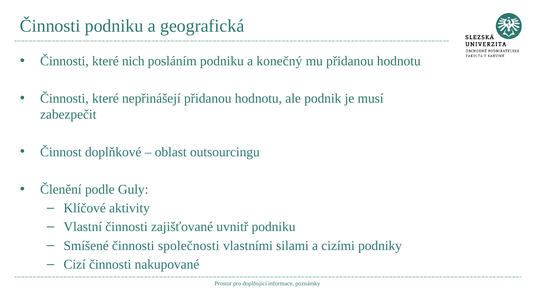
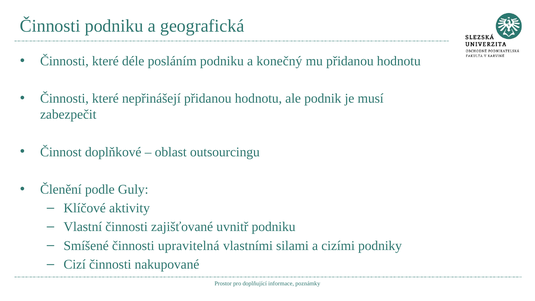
nich: nich -> déle (133, 61)
společnosti: společnosti -> upravitelná (189, 246)
